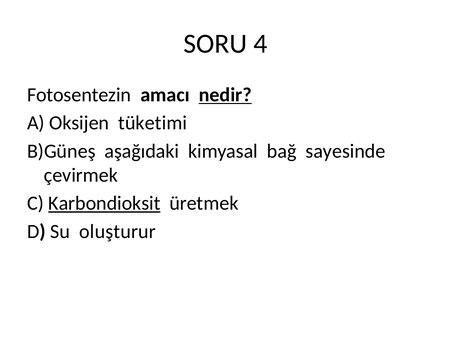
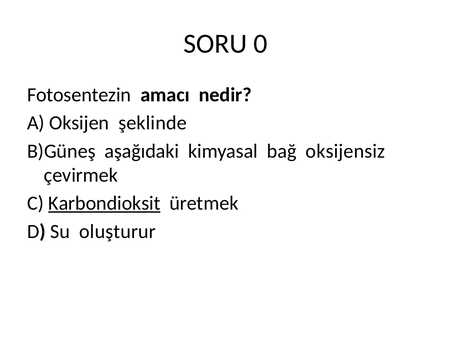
4: 4 -> 0 (260, 44)
nedir underline: present -> none (225, 95)
tüketimi: tüketimi -> şeklinde (153, 123)
sayesinde: sayesinde -> oksijensiz (345, 151)
